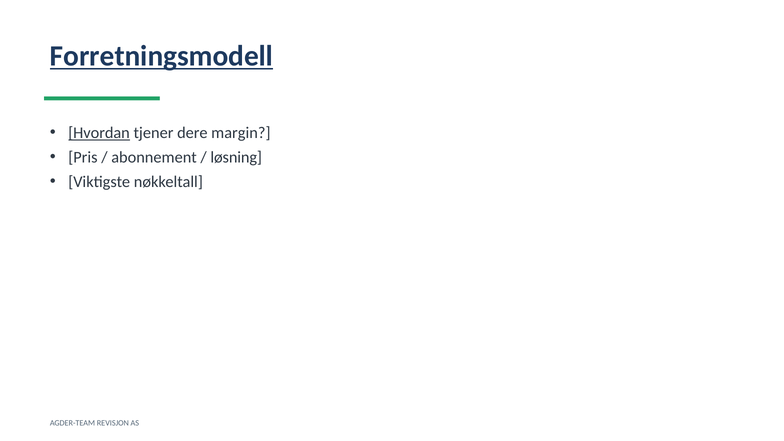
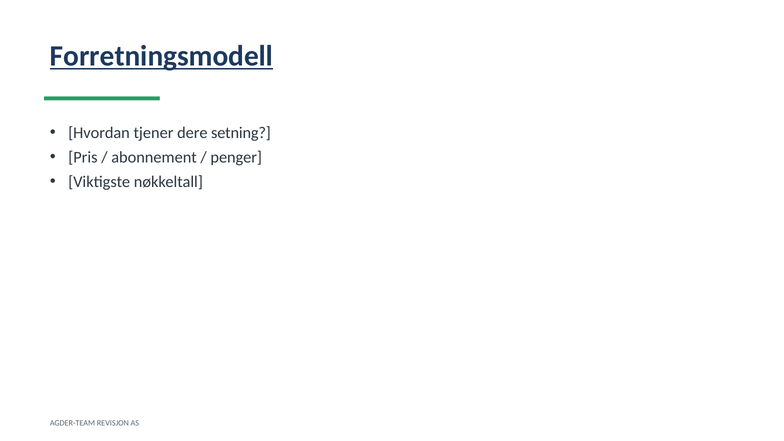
Hvordan underline: present -> none (99, 133)
margin: margin -> setning (241, 133)
løsning: løsning -> penger (236, 157)
